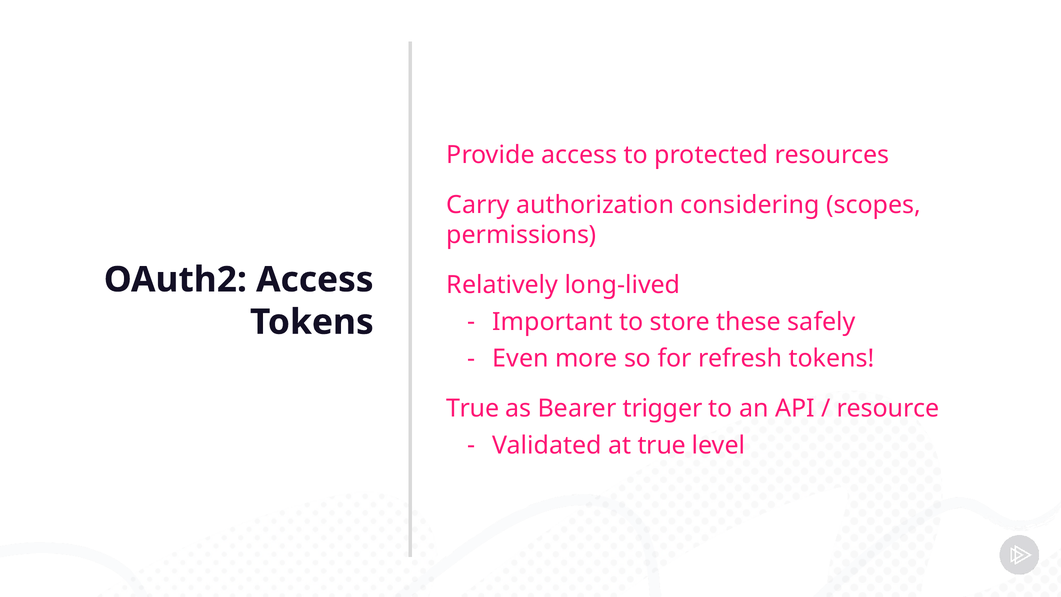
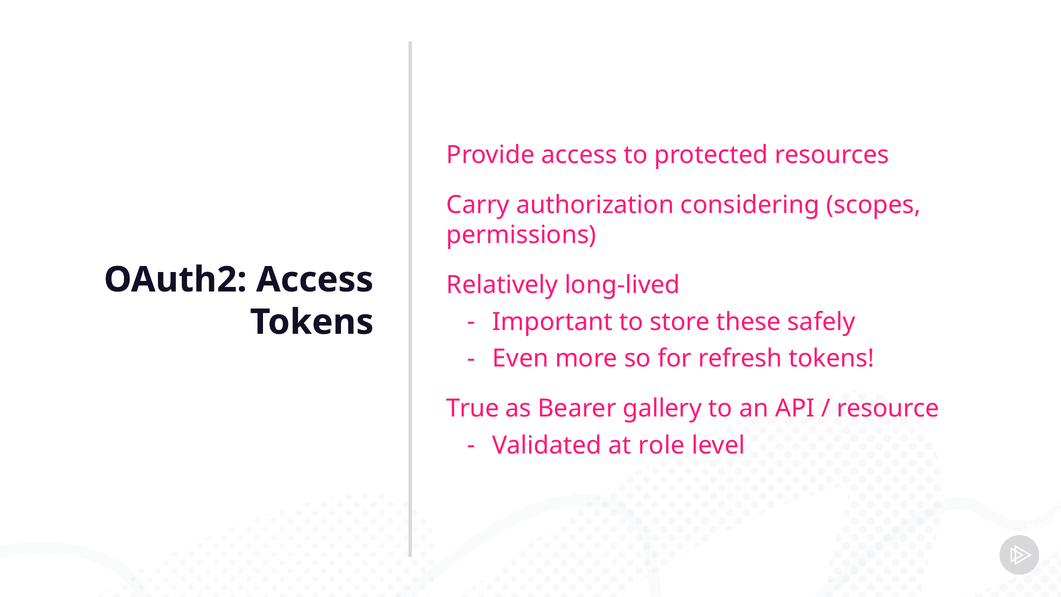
trigger: trigger -> gallery (662, 408)
at true: true -> role (662, 445)
